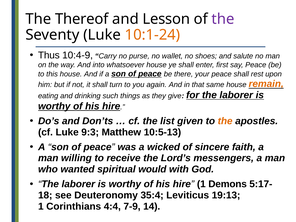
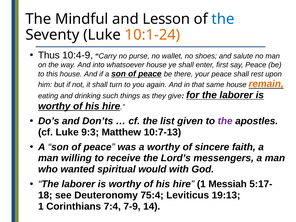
Thereof: Thereof -> Mindful (82, 19)
the colour: purple -> blue (223, 19)
the colour: orange -> purple (225, 121)
10:5-13: 10:5-13 -> 10:7-13 (162, 132)
a wicked: wicked -> worthy (164, 147)
Demons: Demons -> Messiah (228, 184)
35:4: 35:4 -> 75:4 (152, 195)
4:4: 4:4 -> 7:4 (112, 206)
